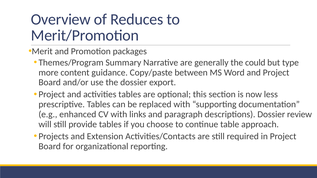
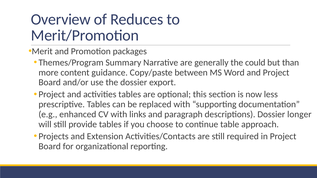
type: type -> than (291, 63)
review: review -> longer (299, 115)
